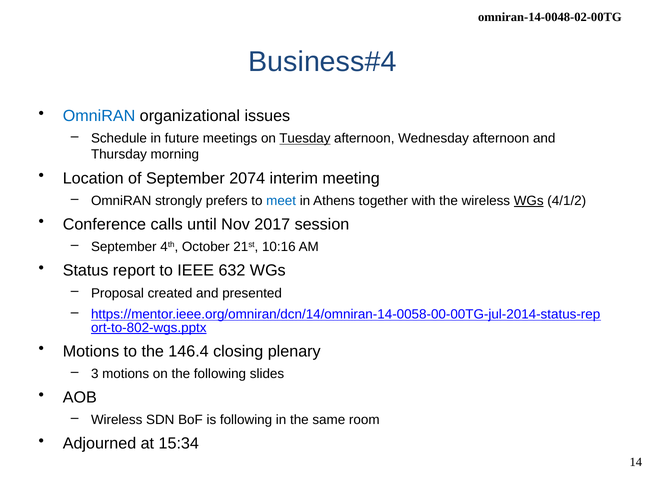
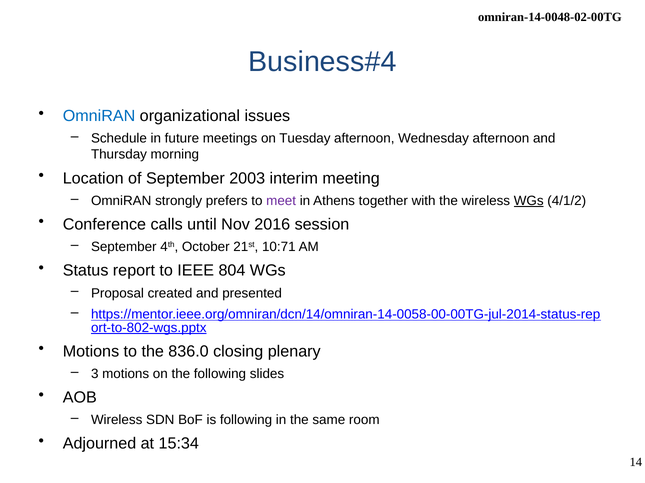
Tuesday underline: present -> none (305, 139)
2074: 2074 -> 2003 (247, 178)
meet colour: blue -> purple (281, 201)
2017: 2017 -> 2016 (272, 225)
10:16: 10:16 -> 10:71 (279, 247)
632: 632 -> 804 (232, 271)
146.4: 146.4 -> 836.0 (189, 352)
